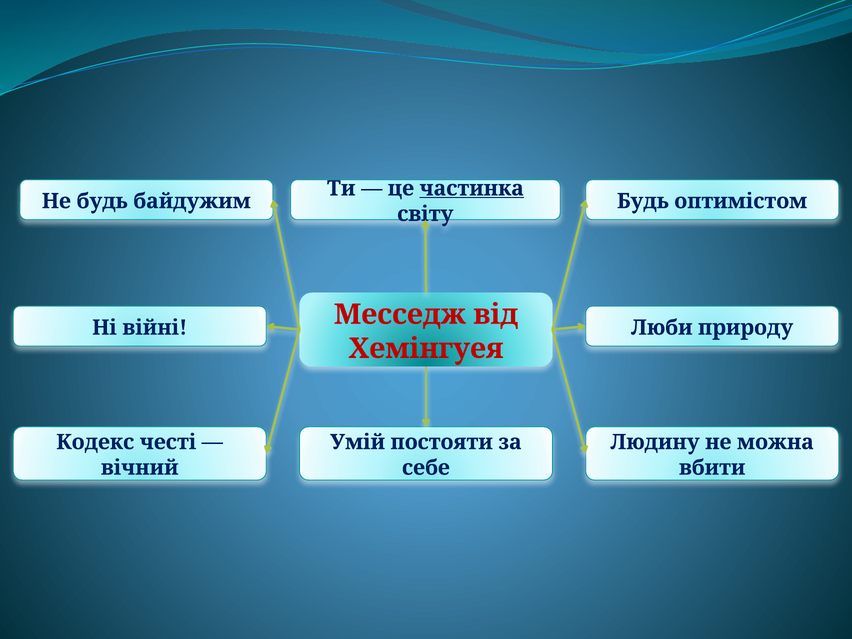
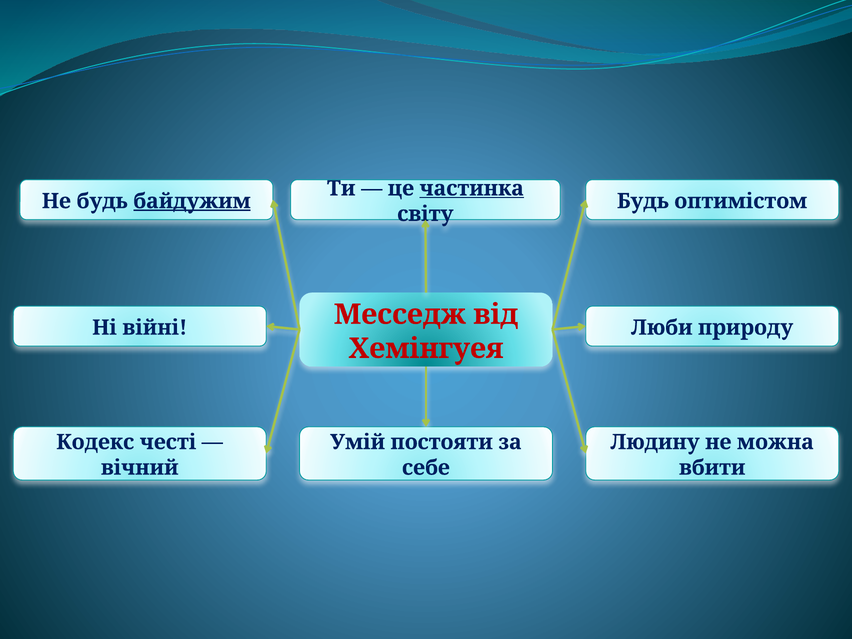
байдужим underline: none -> present (192, 201)
